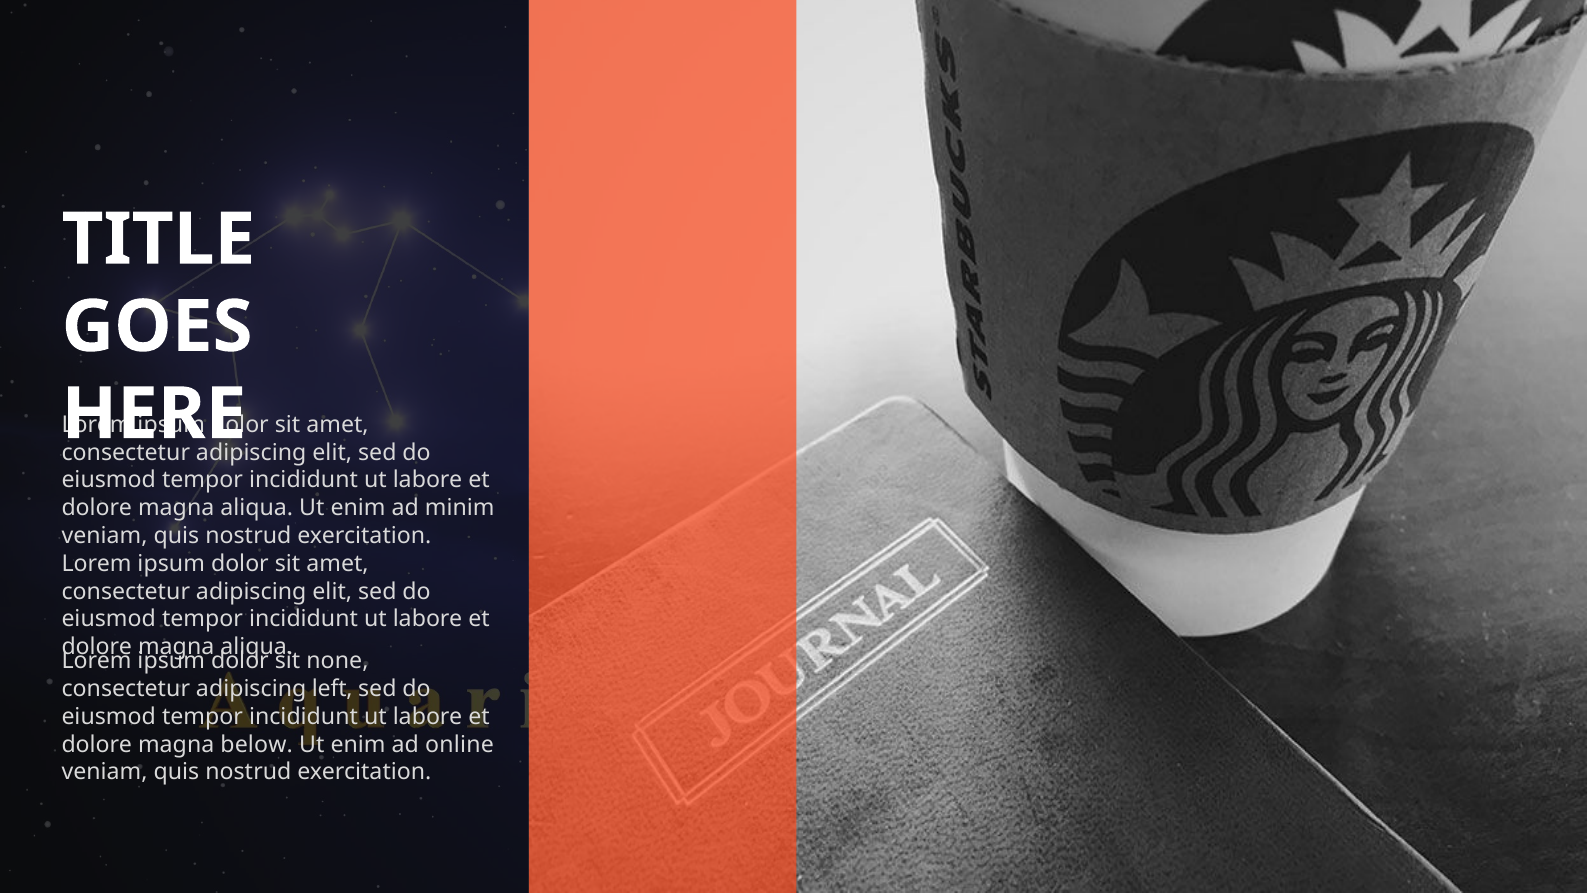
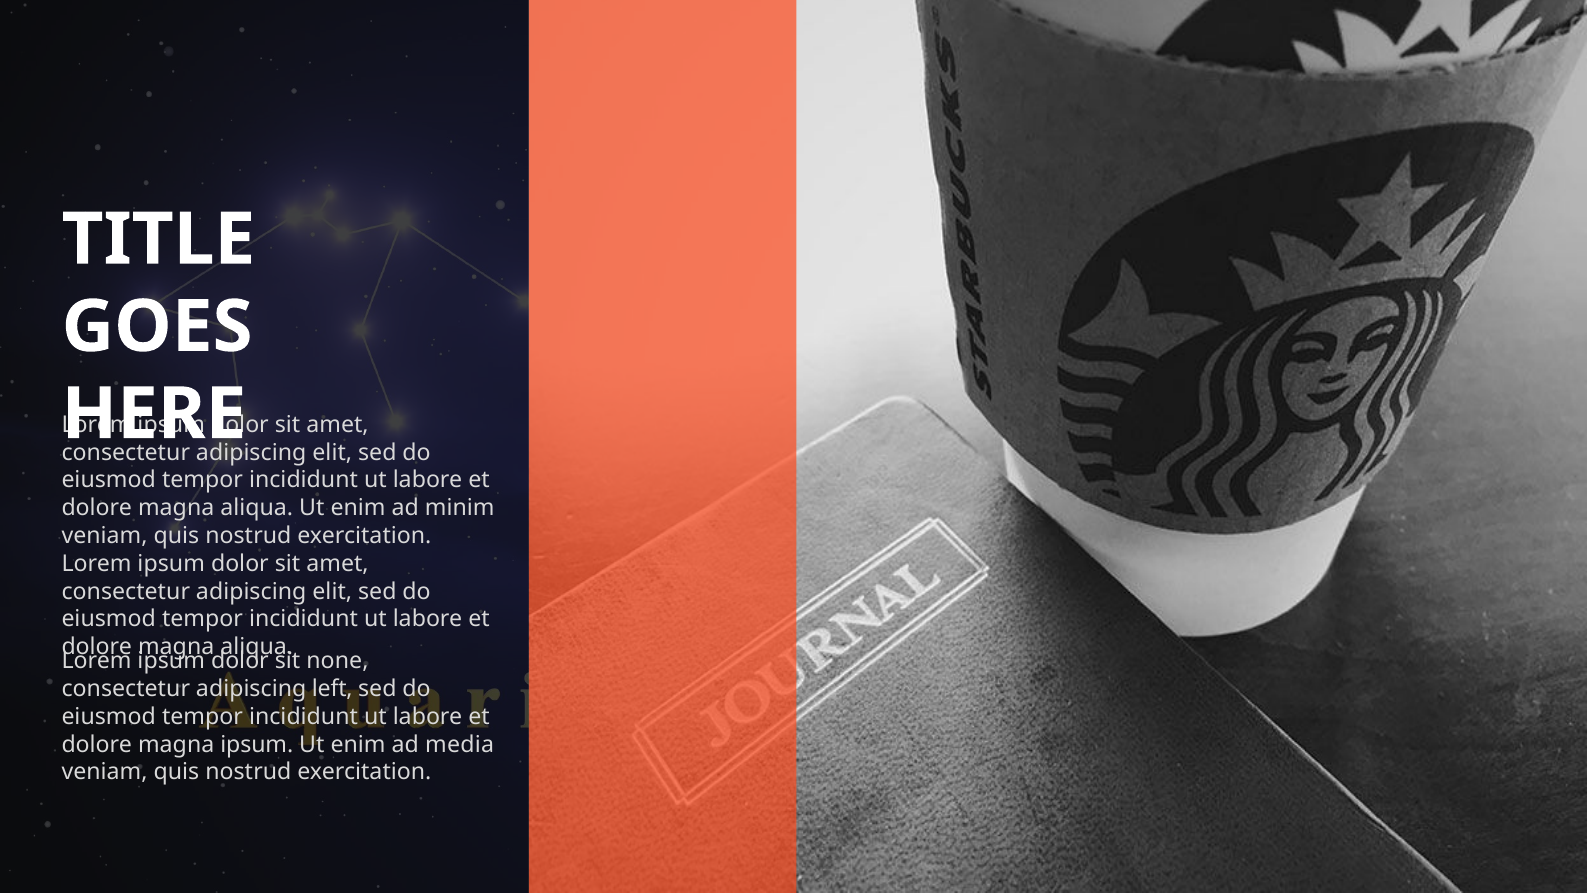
magna below: below -> ipsum (257, 744)
online: online -> media (460, 744)
